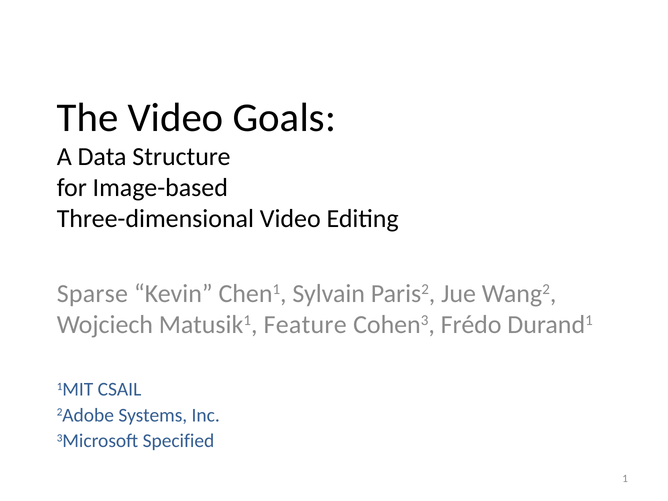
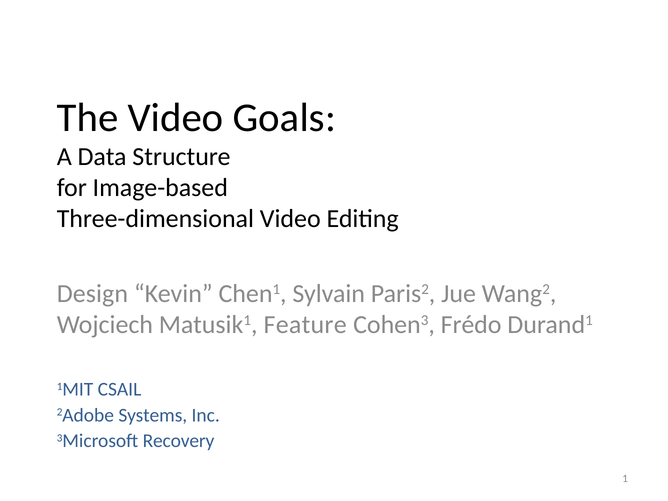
Sparse: Sparse -> Design (92, 293)
Specified: Specified -> Recovery (179, 441)
